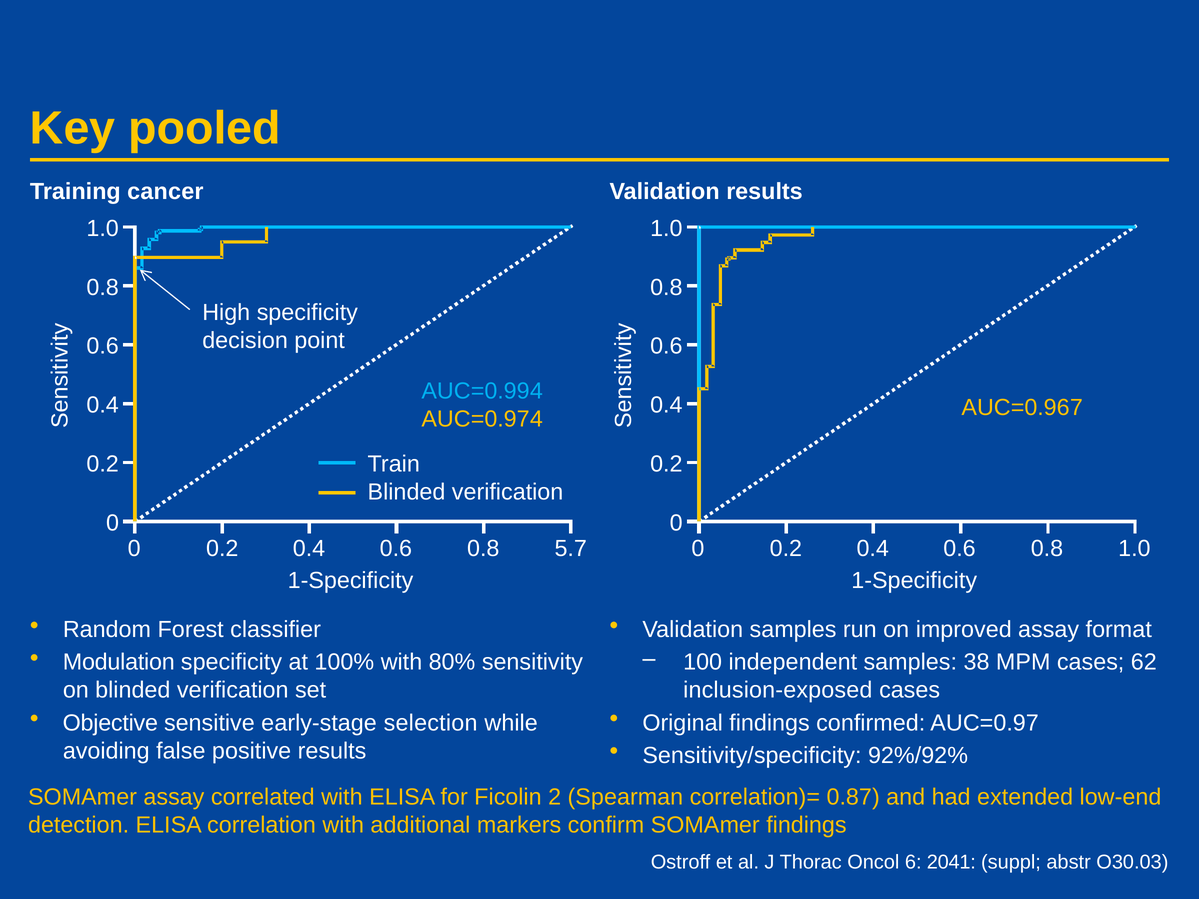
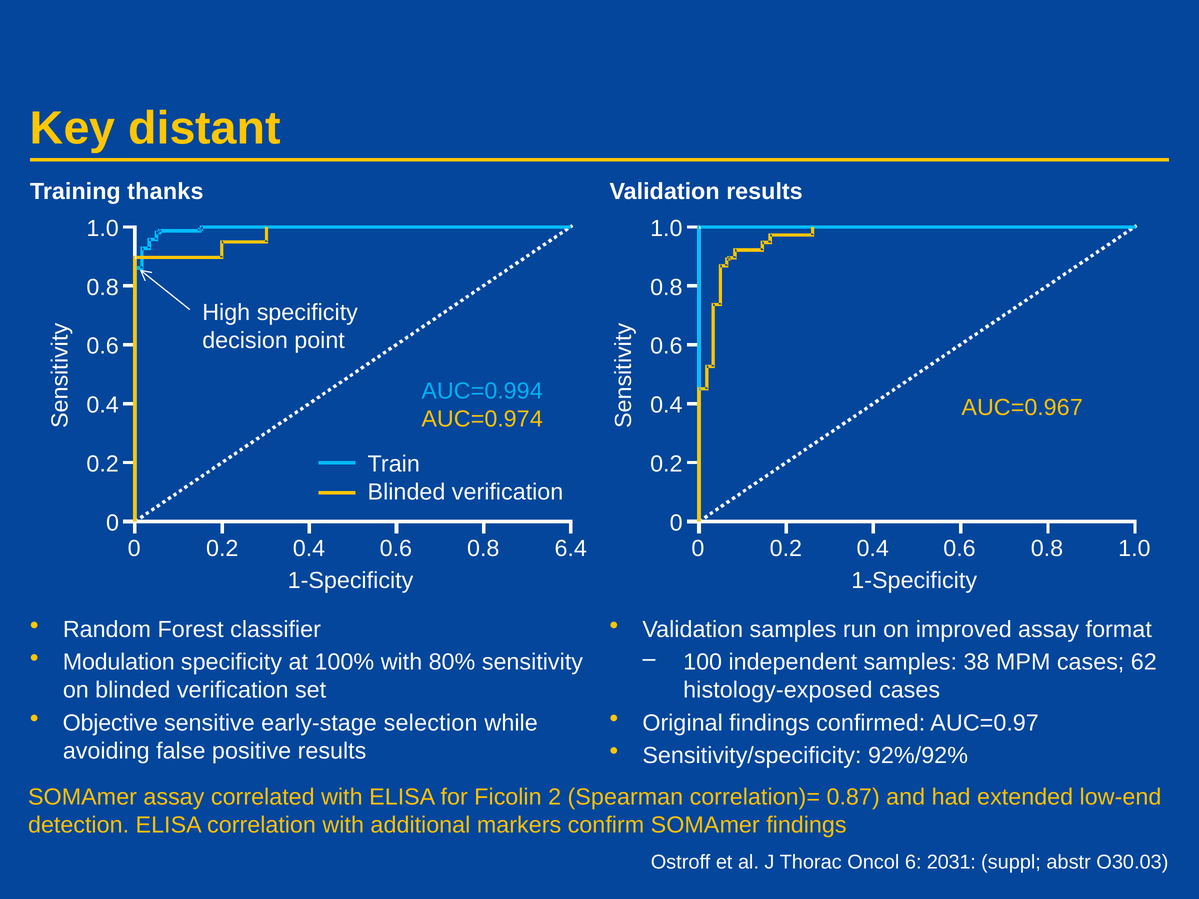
pooled: pooled -> distant (205, 128)
cancer: cancer -> thanks (165, 191)
5.7: 5.7 -> 6.4 (571, 549)
inclusion-exposed: inclusion-exposed -> histology-exposed (778, 690)
2041: 2041 -> 2031 (951, 862)
